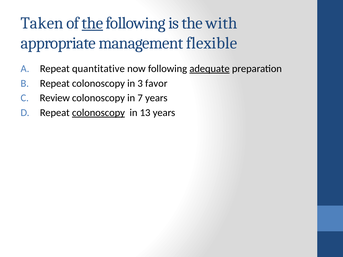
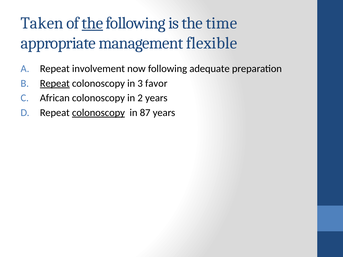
with: with -> time (221, 23)
quantitative: quantitative -> involvement (98, 69)
adequate underline: present -> none (210, 69)
Repeat underline: none -> present (55, 83)
Review: Review -> African (55, 98)
7: 7 -> 2 (140, 98)
13: 13 -> 87 (145, 113)
